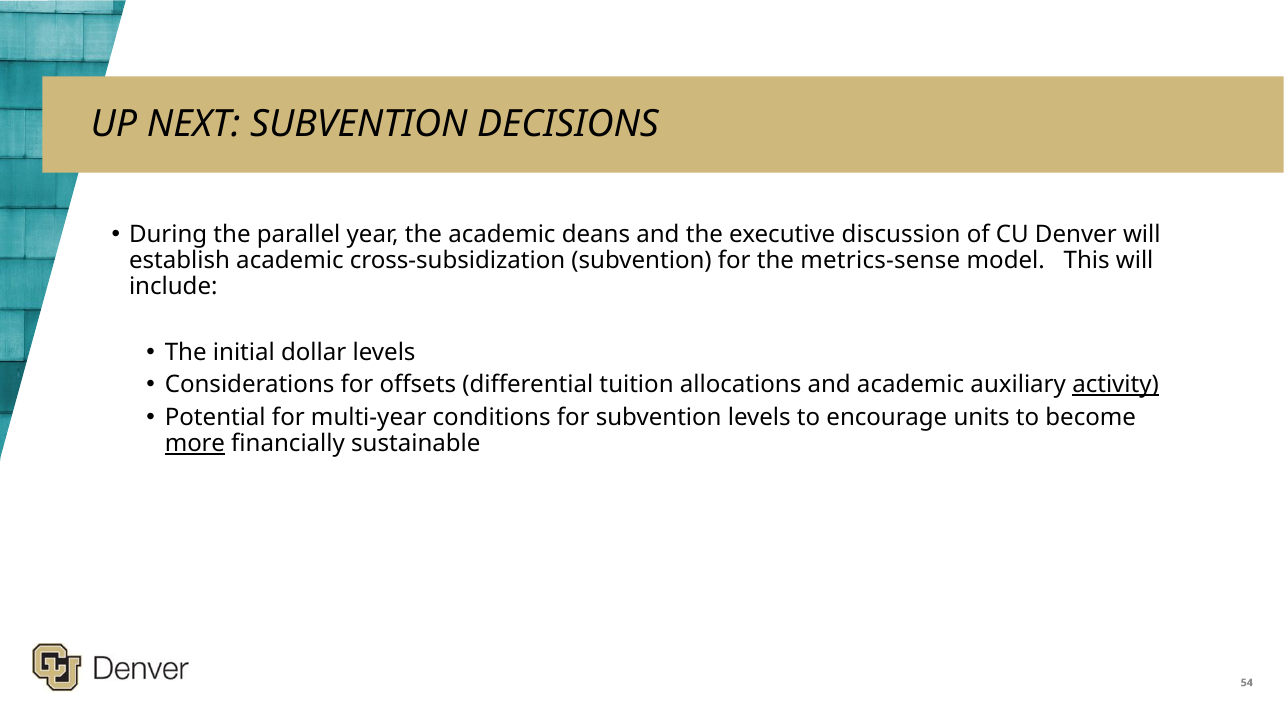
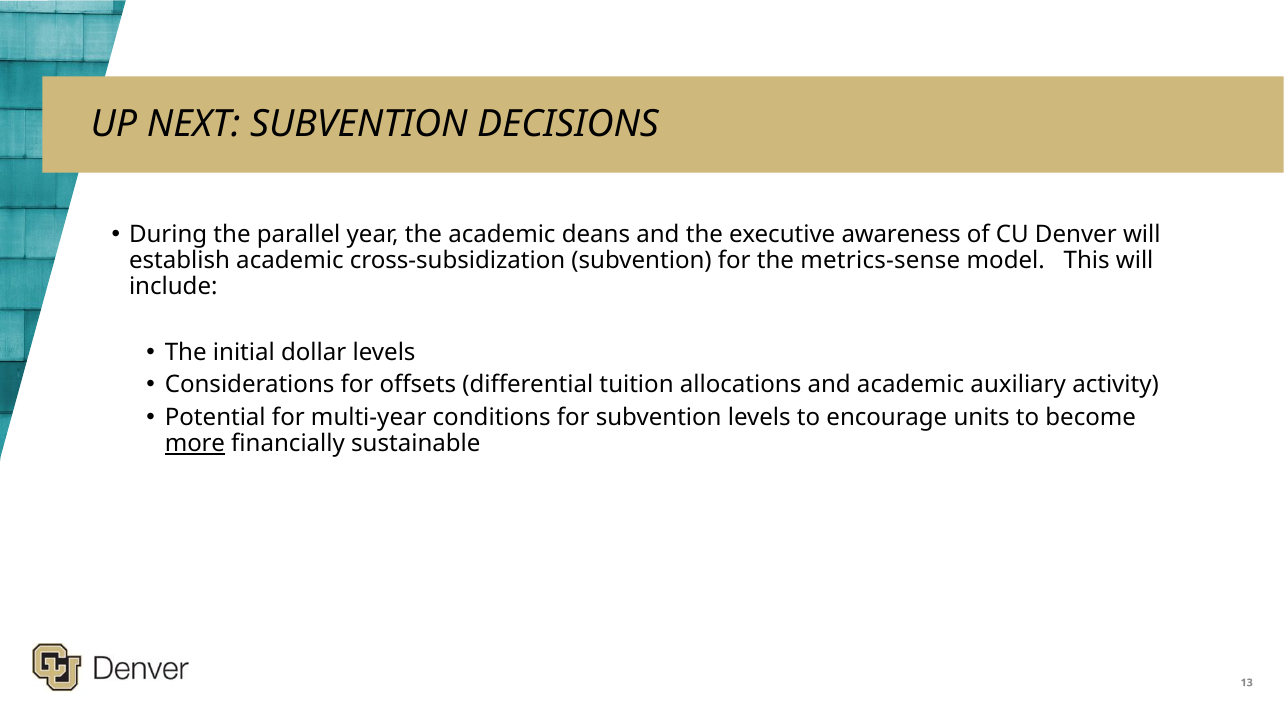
discussion: discussion -> awareness (901, 235)
activity underline: present -> none (1116, 385)
54: 54 -> 13 (1247, 683)
